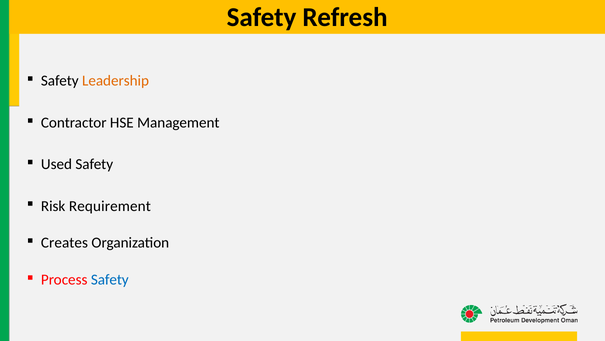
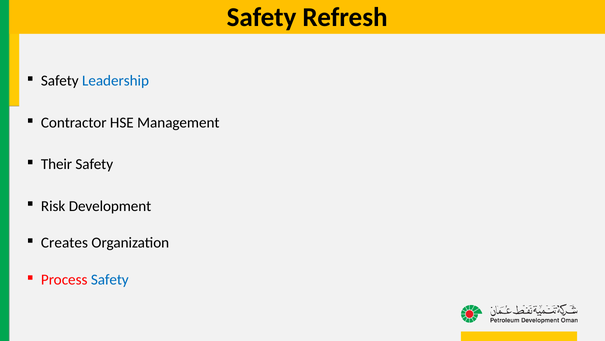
Leadership colour: orange -> blue (116, 81)
Used: Used -> Their (57, 164)
Requirement: Requirement -> Development (110, 206)
